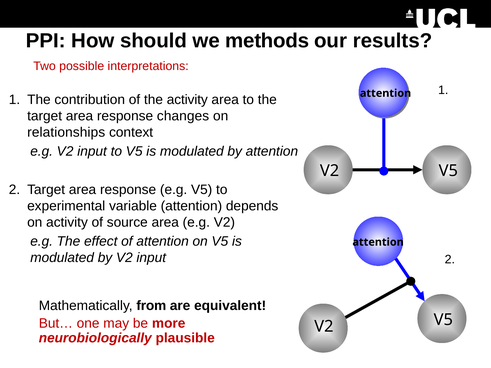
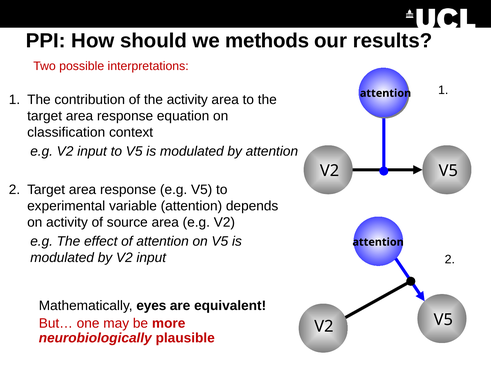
changes: changes -> equation (183, 116)
relationships: relationships -> classification (66, 132)
from: from -> eyes (151, 306)
